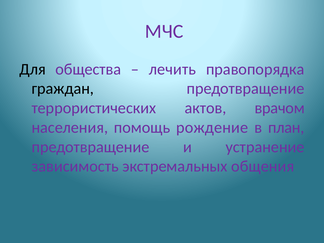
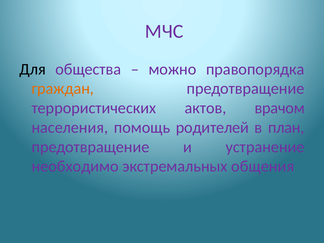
лечить: лечить -> можно (172, 69)
граждан colour: black -> orange (63, 89)
рождение: рождение -> родителей (212, 127)
зависимость: зависимость -> необходимо (75, 166)
